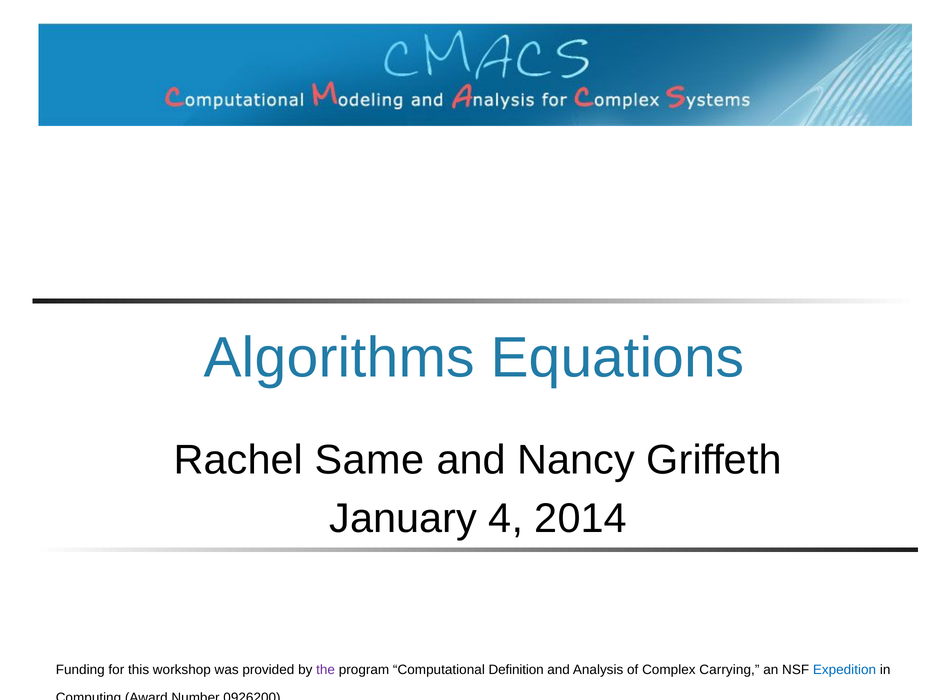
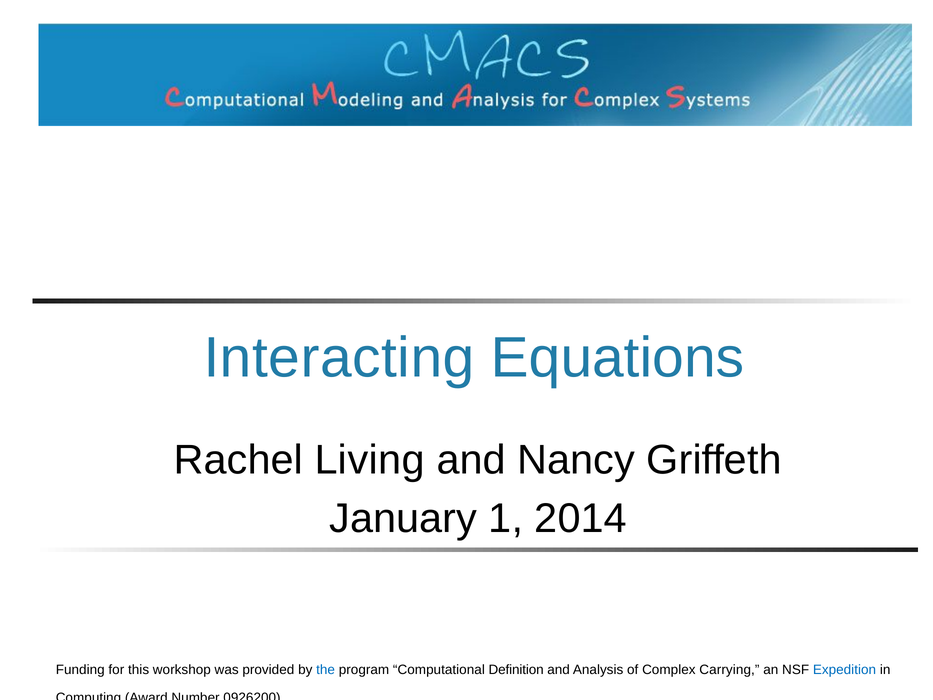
Algorithms: Algorithms -> Interacting (339, 358)
Same: Same -> Living (370, 460)
4: 4 -> 1 (506, 518)
the colour: purple -> blue (326, 670)
